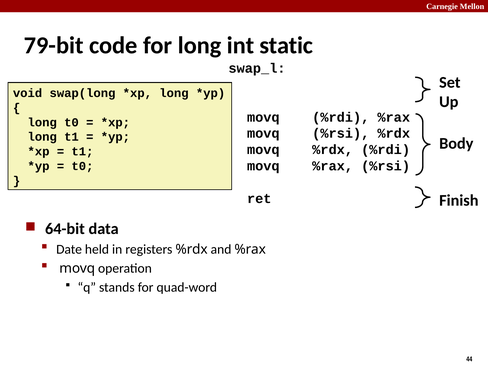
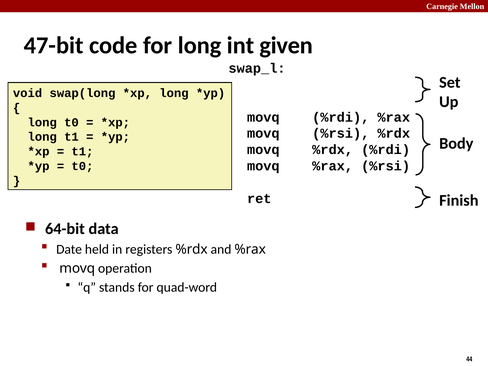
79-bit: 79-bit -> 47-bit (54, 45)
static: static -> given (286, 45)
